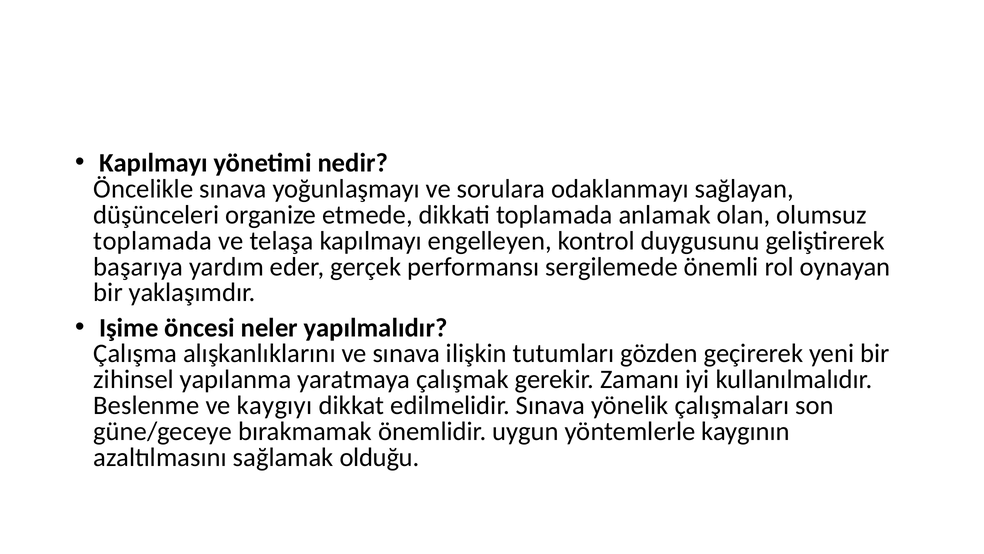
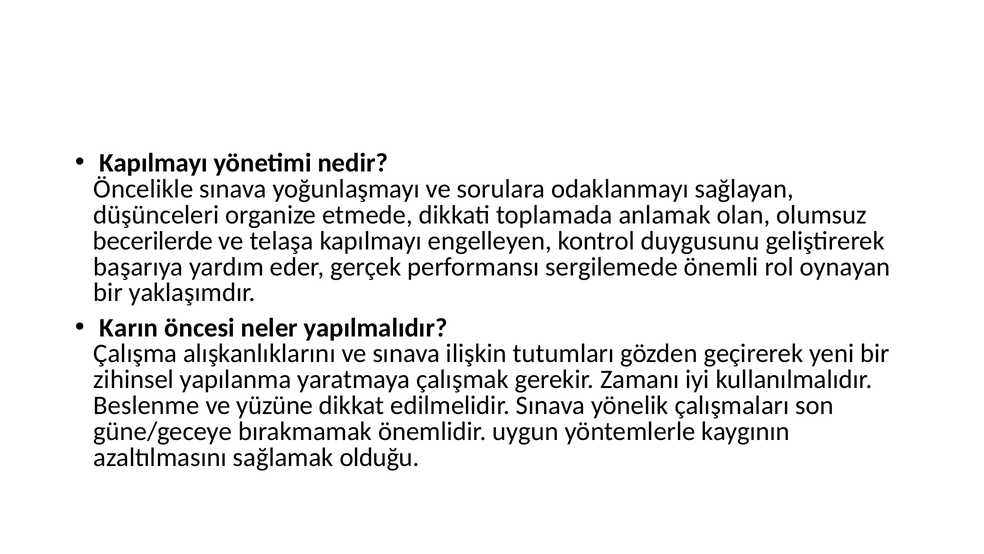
toplamada: toplamada -> becerilerde (153, 241)
Işime: Işime -> Karın (129, 327)
kaygıyı: kaygıyı -> yüzüne (275, 405)
